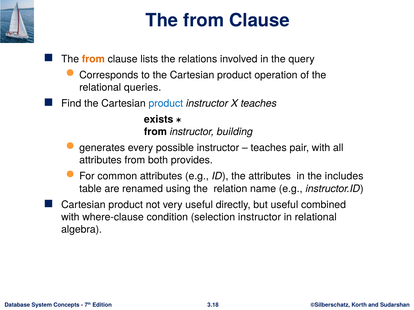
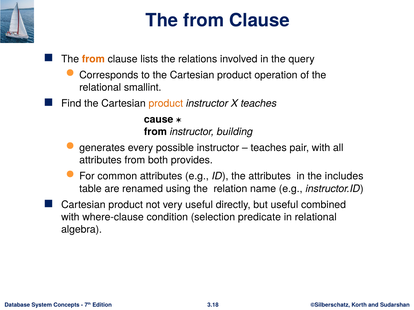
queries: queries -> smallint (143, 88)
product colour: blue -> orange (166, 104)
exists: exists -> cause (159, 120)
selection instructor: instructor -> predicate (259, 217)
